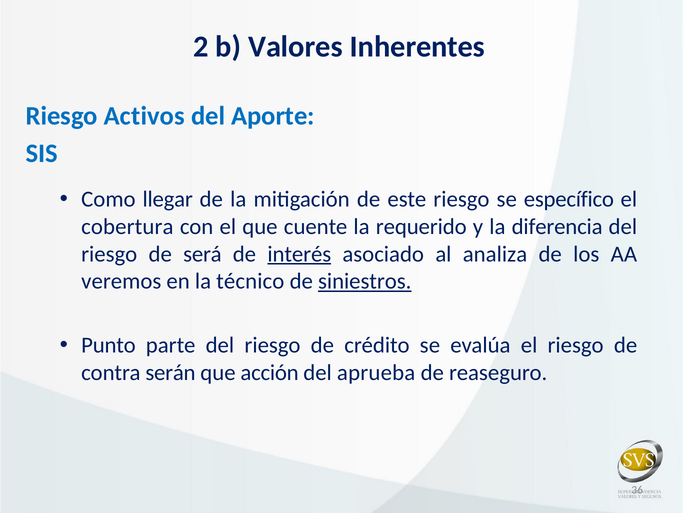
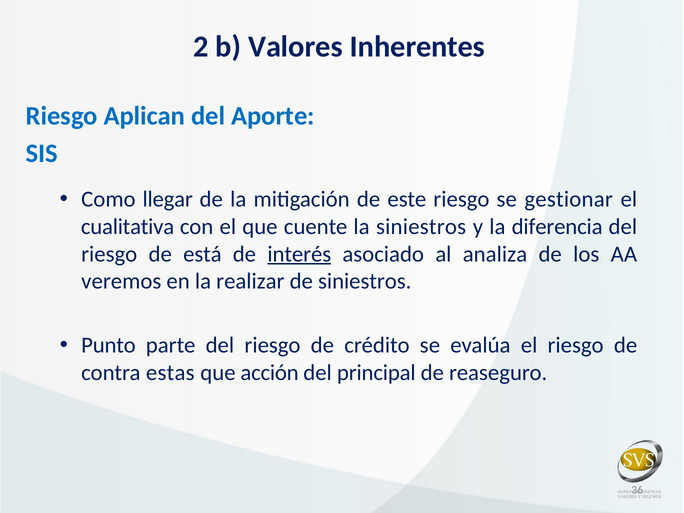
Activos: Activos -> Aplican (144, 116)
específico: específico -> gestionar (569, 199)
cobertura: cobertura -> cualitativa (128, 227)
la requerido: requerido -> siniestros (421, 227)
será: será -> está (202, 254)
técnico: técnico -> realizar (250, 281)
siniestros underline: present -> none (365, 281)
serán: serán -> estas (170, 373)
aprueba: aprueba -> principal (376, 373)
